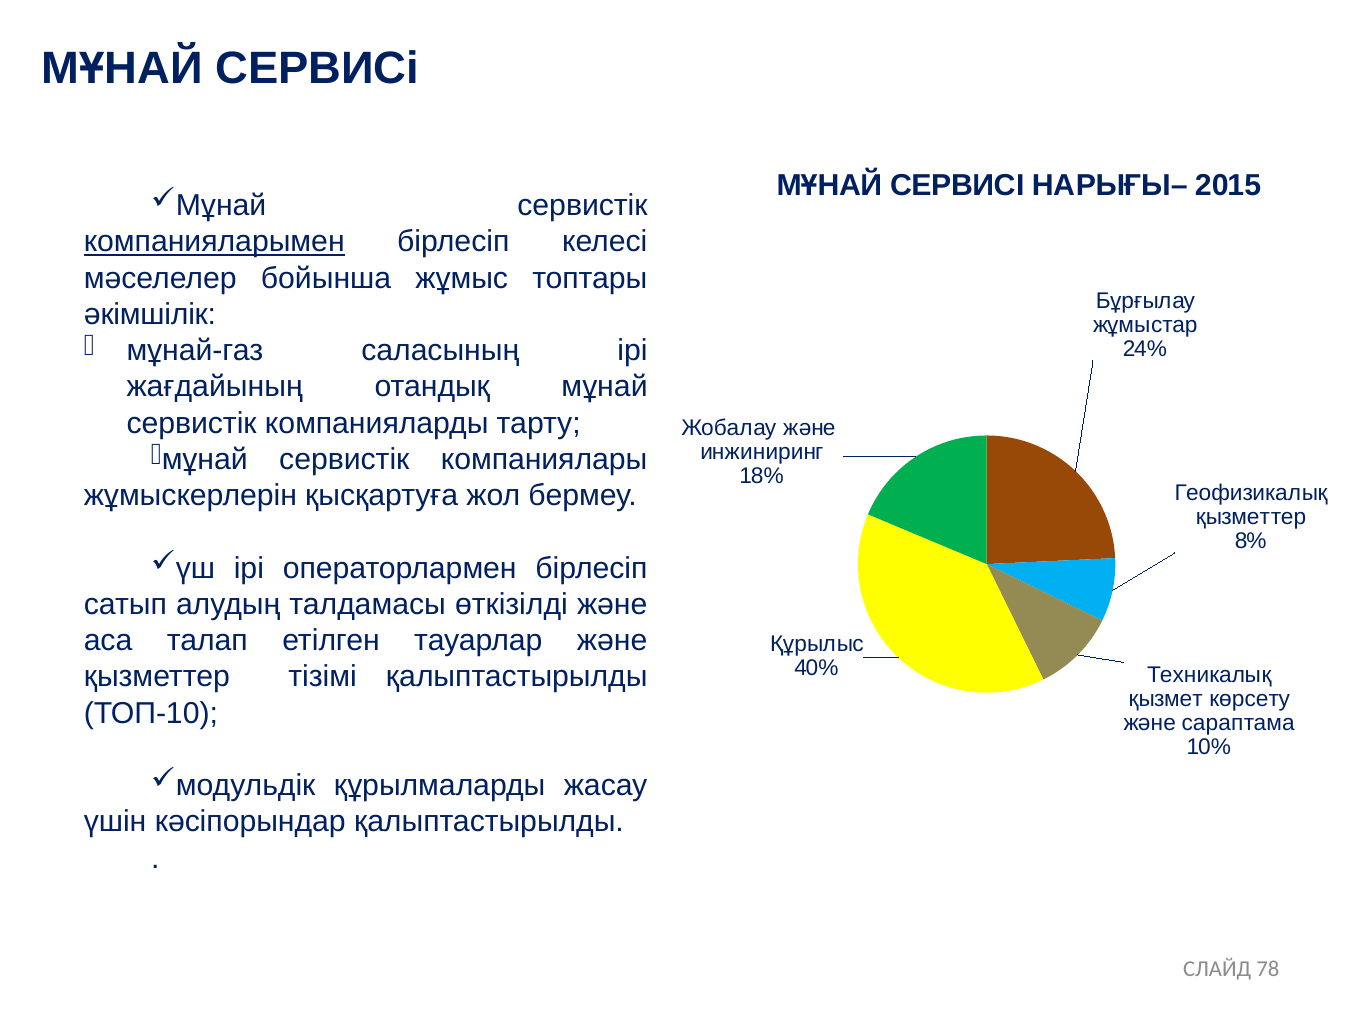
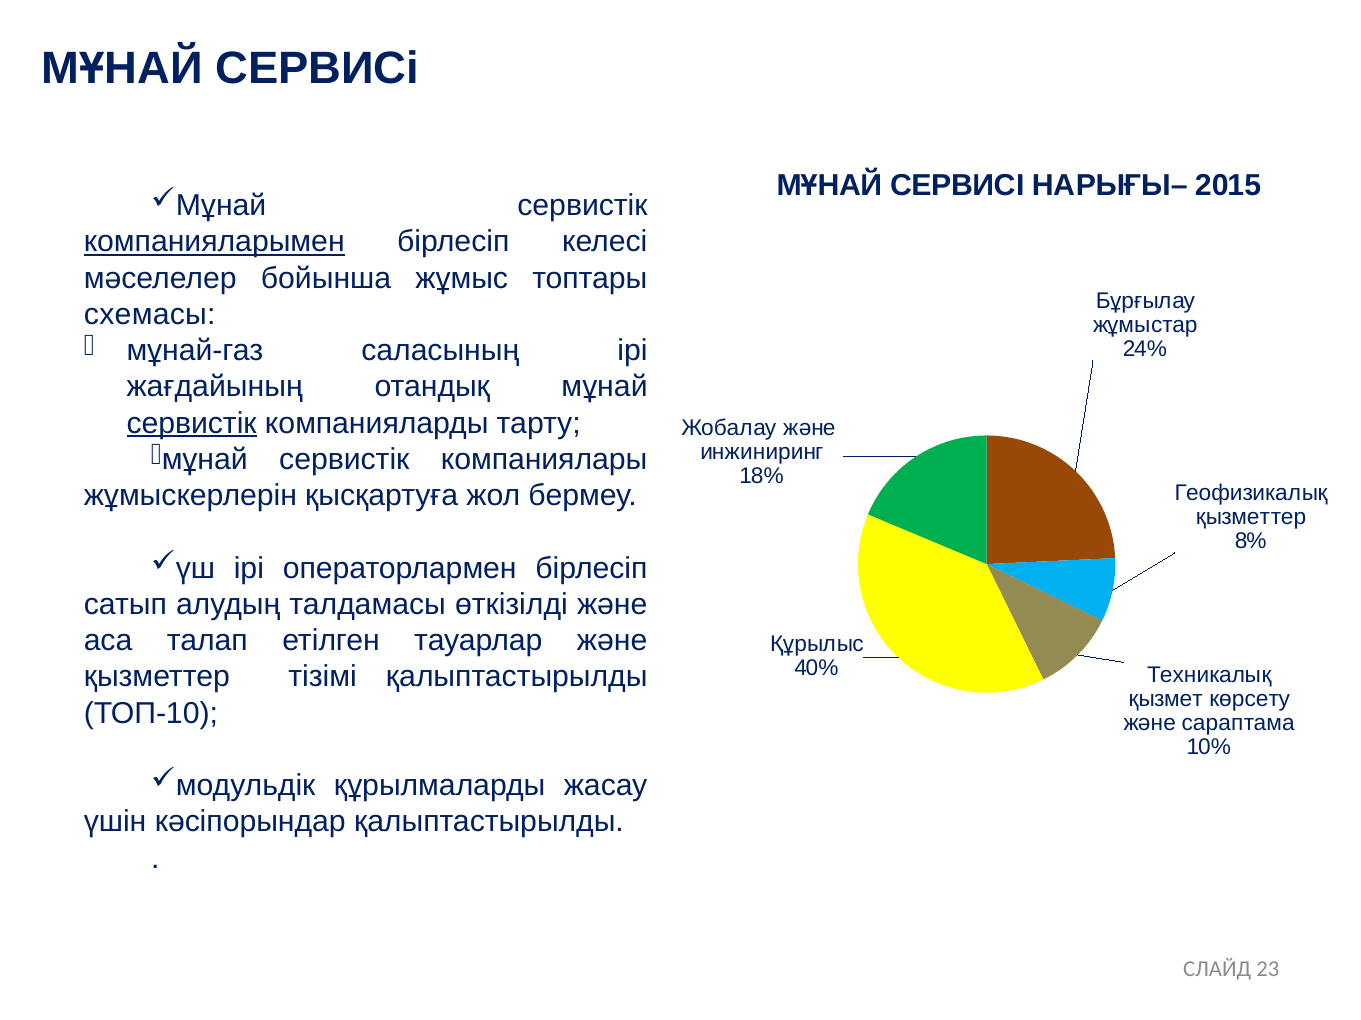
әкімшілік: әкімшілік -> схемасы (150, 315)
сервистік underline: none -> present (192, 423)
78: 78 -> 23 (1268, 969)
